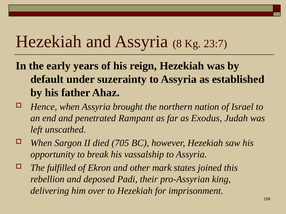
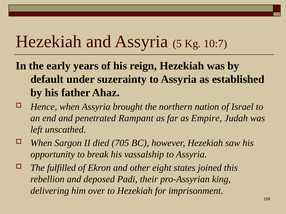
8: 8 -> 5 (177, 44)
23:7: 23:7 -> 10:7 (215, 44)
Exodus: Exodus -> Empire (207, 119)
mark: mark -> eight (162, 168)
